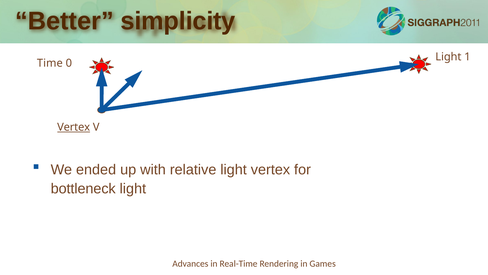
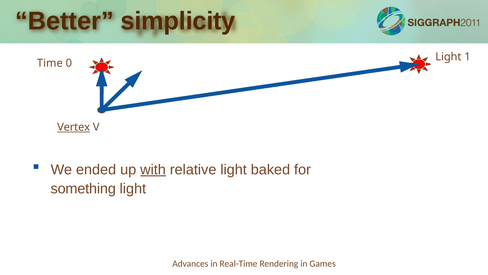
with underline: none -> present (153, 169)
light vertex: vertex -> baked (270, 169)
bottleneck: bottleneck -> something (83, 188)
